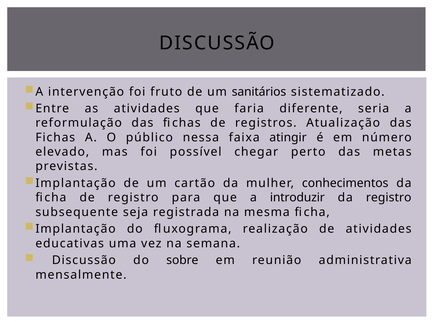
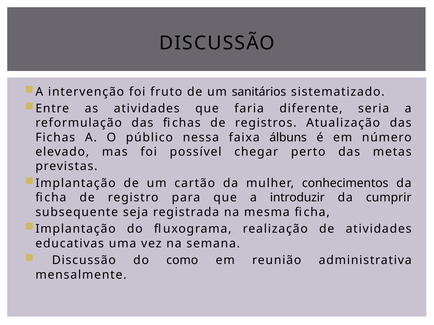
atingir: atingir -> álbuns (288, 138)
da registro: registro -> cumprir (389, 198)
sobre: sobre -> como (182, 261)
